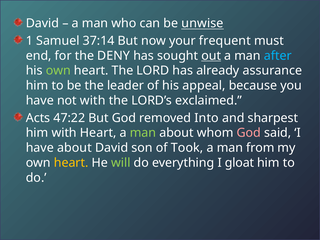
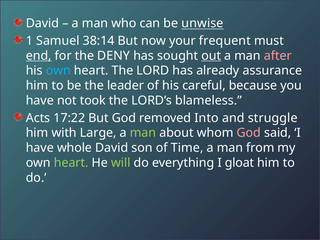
37:14: 37:14 -> 38:14 (99, 41)
end underline: none -> present (39, 56)
after colour: light blue -> pink (278, 56)
own colour: light green -> light blue (58, 71)
appeal: appeal -> careful (204, 86)
not with: with -> took (93, 100)
exclaimed: exclaimed -> blameless (208, 100)
47:22: 47:22 -> 17:22 (69, 118)
sharpest: sharpest -> struggle (273, 118)
with Heart: Heart -> Large (98, 133)
have about: about -> whole (74, 148)
Took: Took -> Time (187, 148)
heart colour: yellow -> light green (71, 163)
